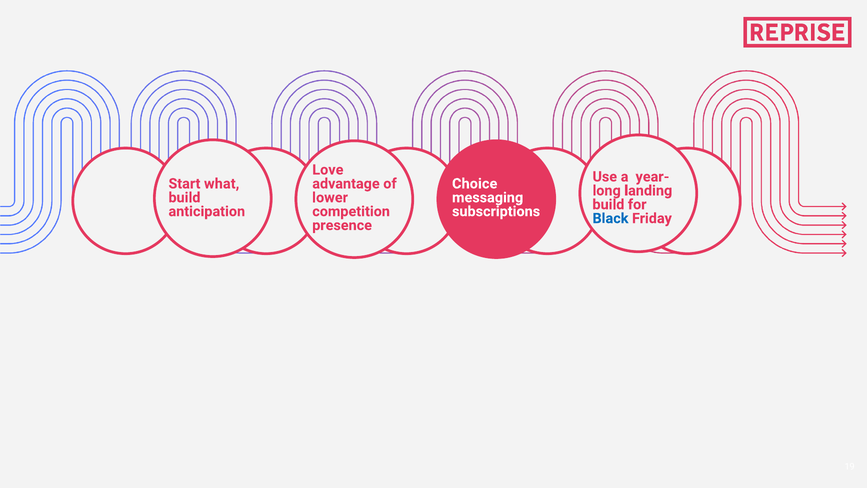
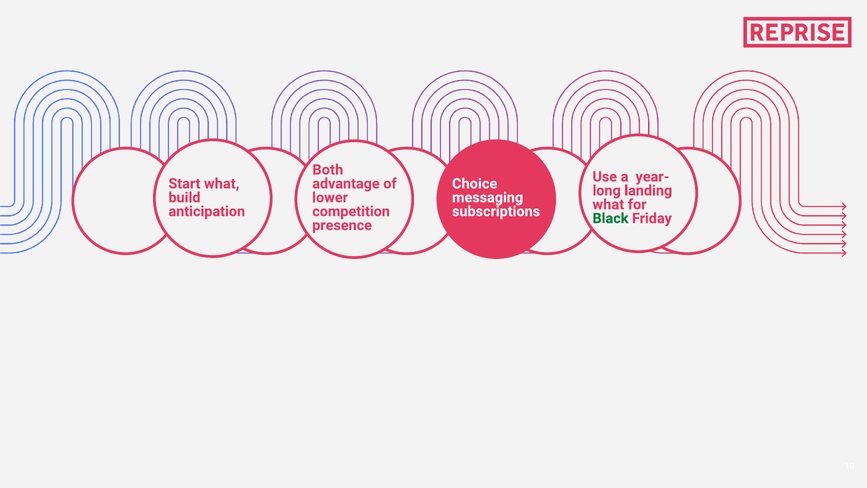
Love: Love -> Both (328, 170)
build: build -> what (608, 204)
Black colour: blue -> green (610, 218)
